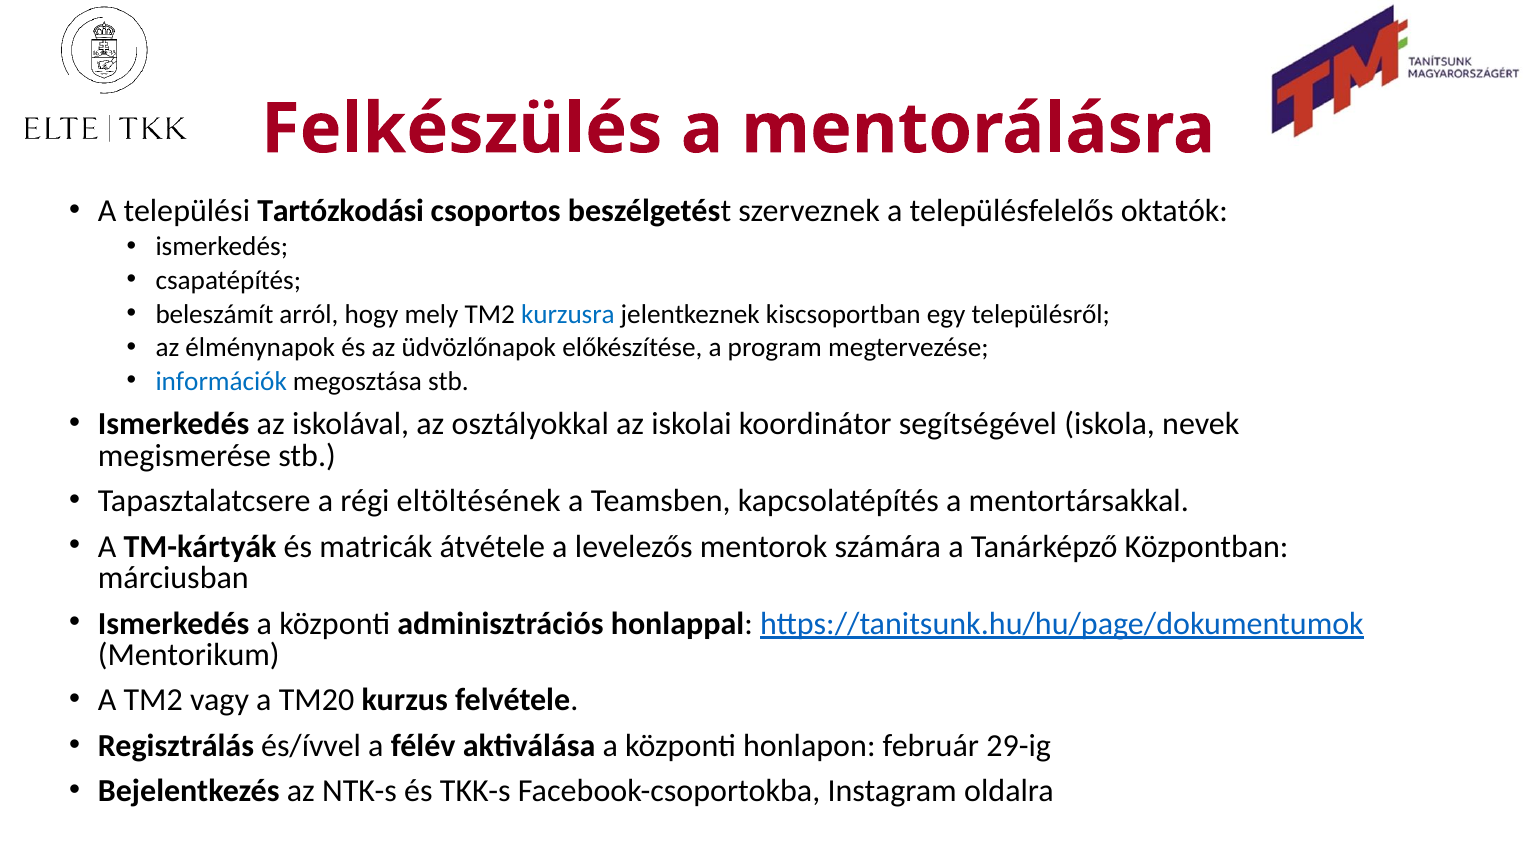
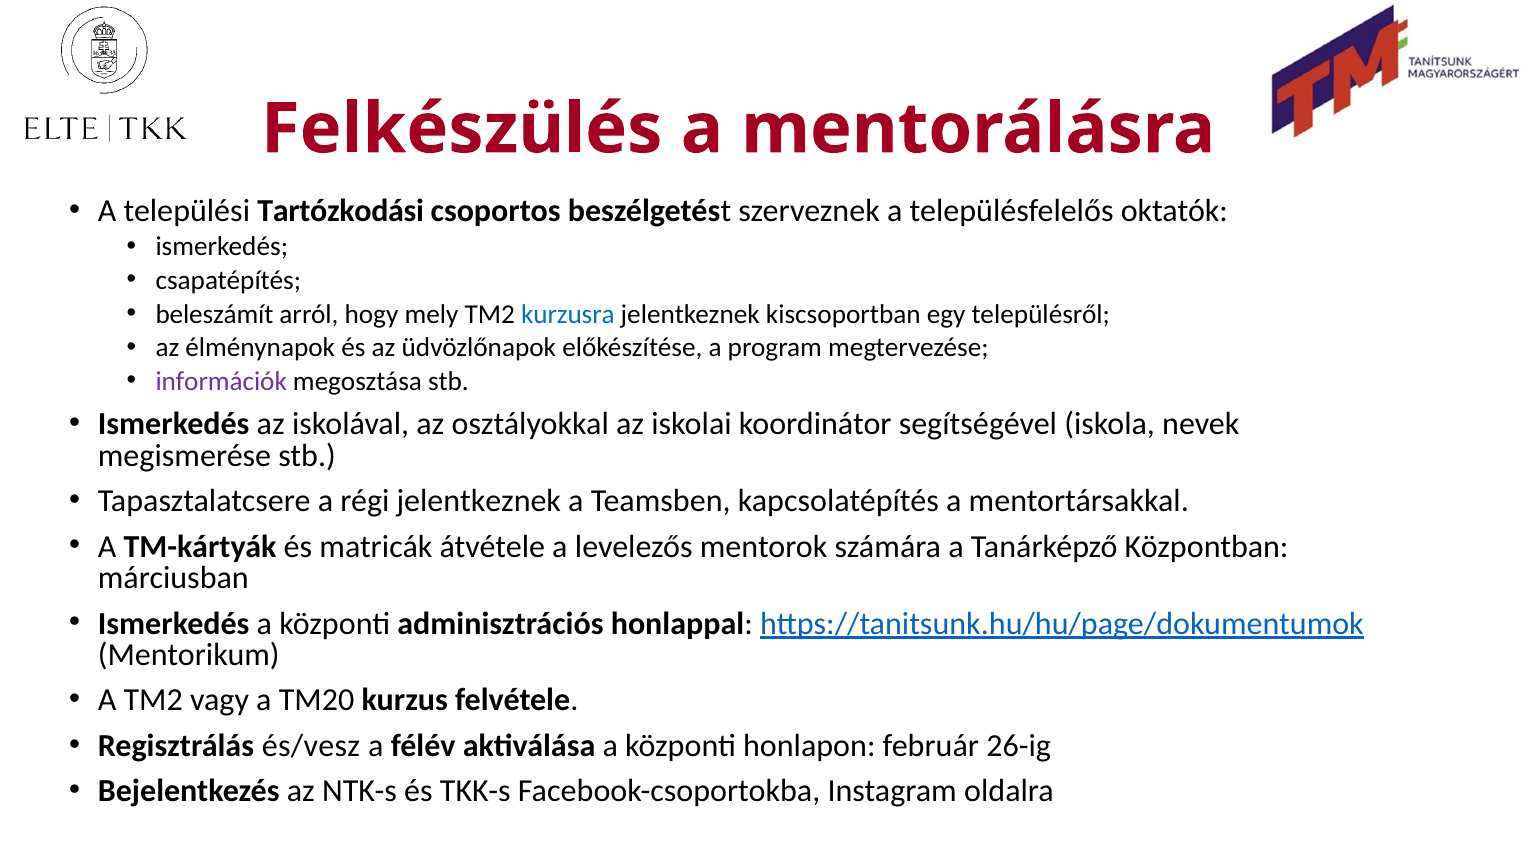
információk colour: blue -> purple (221, 381)
régi eltöltésének: eltöltésének -> jelentkeznek (479, 501)
és/ívvel: és/ívvel -> és/vesz (311, 746)
29-ig: 29-ig -> 26-ig (1019, 746)
